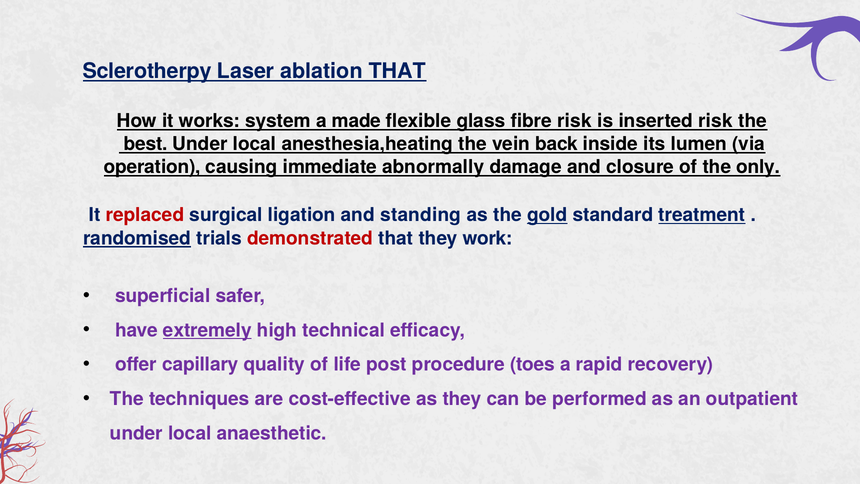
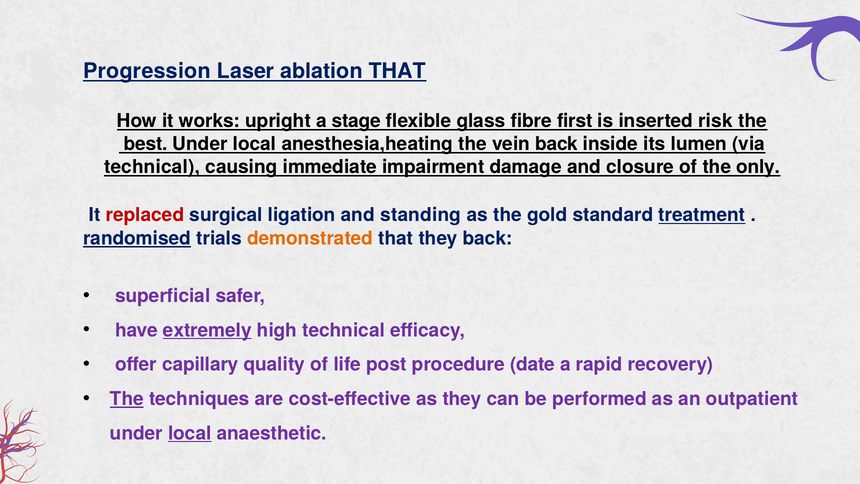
Sclerotherpy: Sclerotherpy -> Progression (147, 71)
system: system -> upright (278, 121)
made: made -> stage (356, 121)
fibre risk: risk -> first (575, 121)
operation: operation -> technical (152, 167)
abnormally: abnormally -> impairment (433, 167)
gold underline: present -> none (547, 215)
demonstrated colour: red -> orange (310, 238)
they work: work -> back (488, 238)
toes: toes -> date (533, 364)
The underline: none -> present (127, 399)
local underline: none -> present (190, 433)
